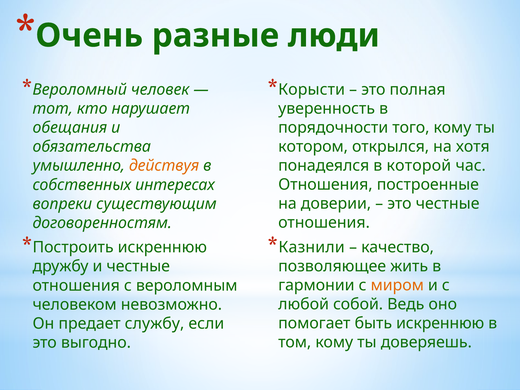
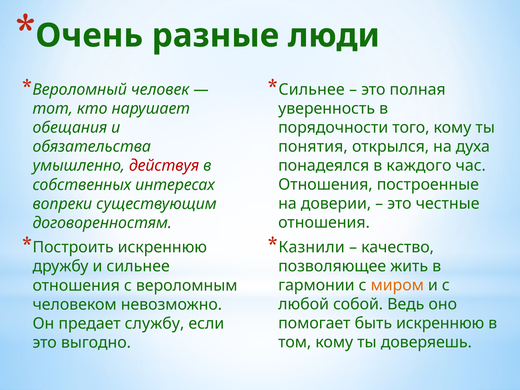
Корысти: Корысти -> Сильнее (312, 89)
котором: котором -> понятия (313, 147)
хотя: хотя -> духа (473, 147)
которой: которой -> каждого (419, 166)
действуя colour: orange -> red (164, 166)
и честные: честные -> сильнее (138, 266)
